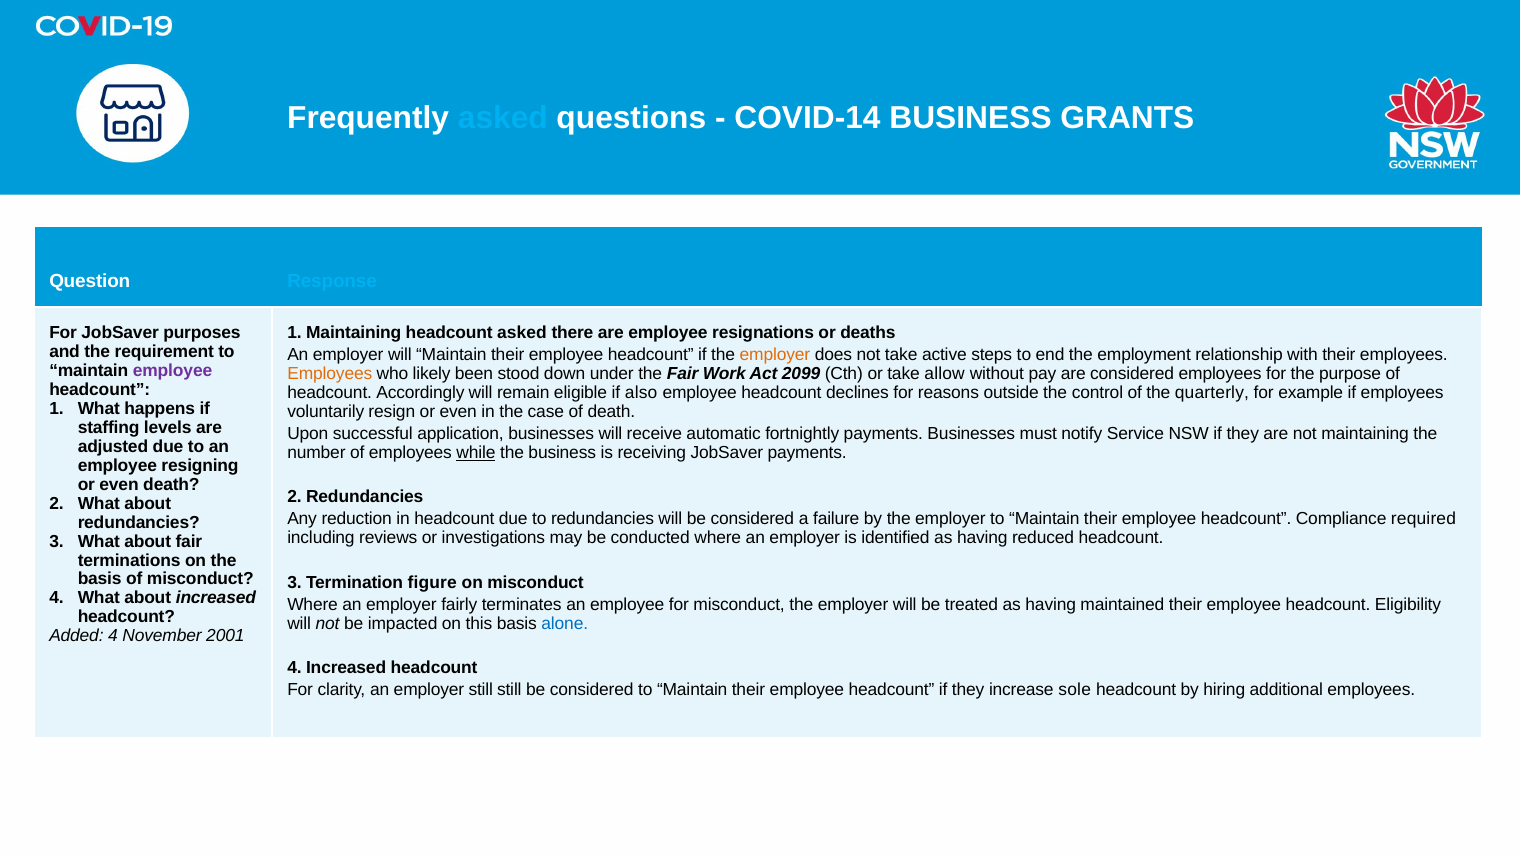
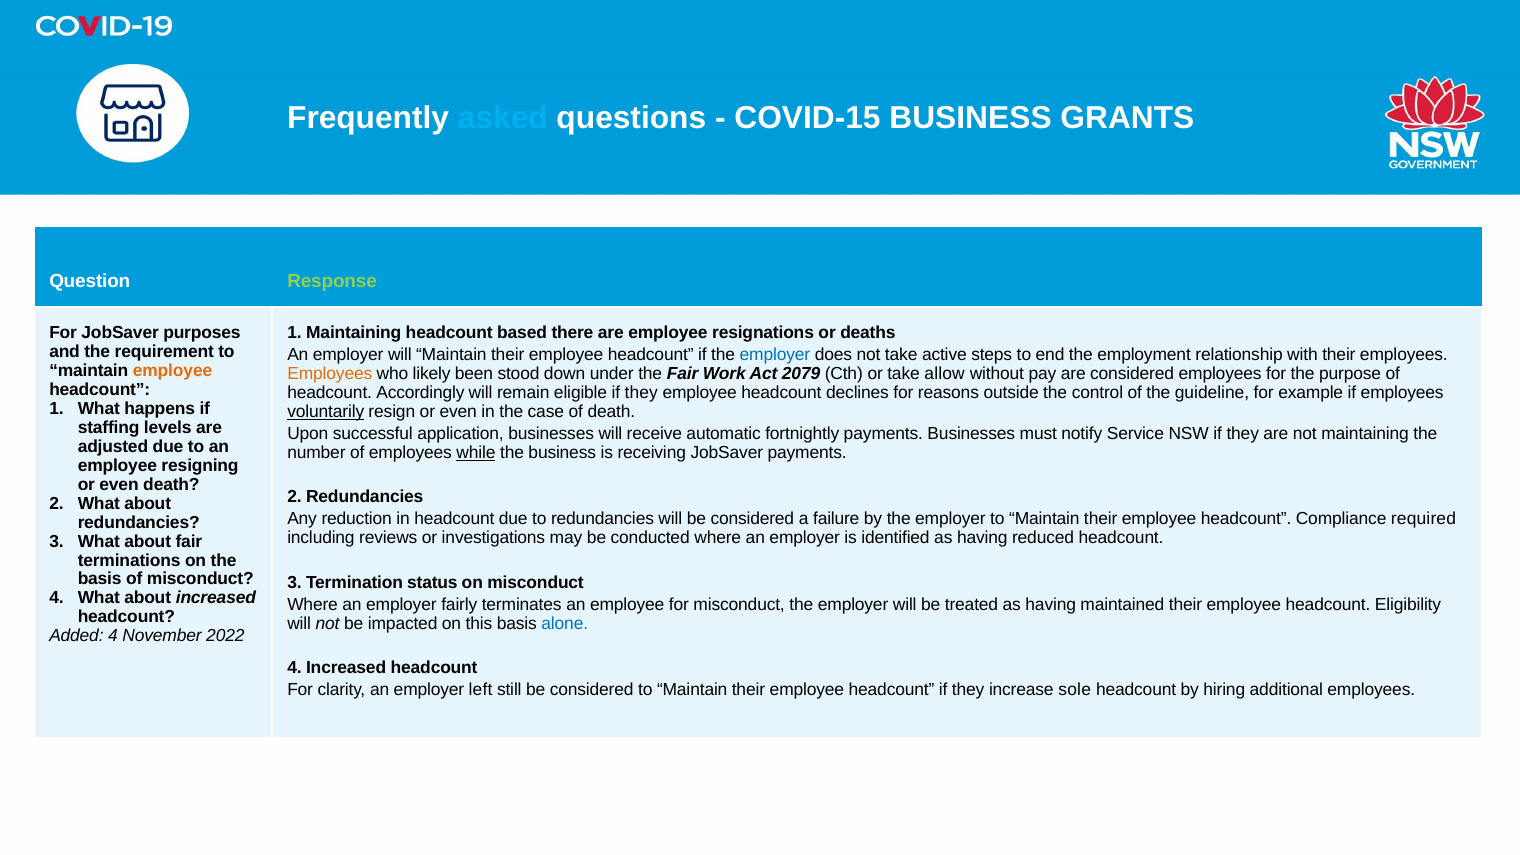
COVID-14: COVID-14 -> COVID-15 (808, 118)
Response colour: light blue -> light green (332, 281)
headcount asked: asked -> based (522, 332)
employer colour: orange -> blue (775, 355)
employee colour: purple -> orange (173, 370)
2099: 2099 -> 2079 (801, 374)
eligible if also: also -> they (641, 393)
quarterly: quarterly -> guideline (1212, 393)
voluntarily underline: none -> present (326, 412)
figure: figure -> status (432, 583)
2001: 2001 -> 2022 (225, 636)
employer still: still -> left (481, 690)
